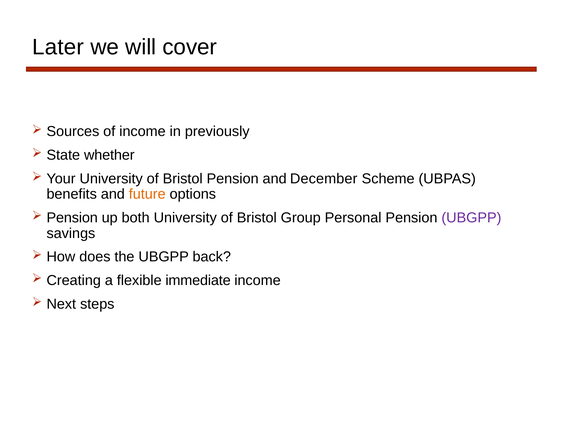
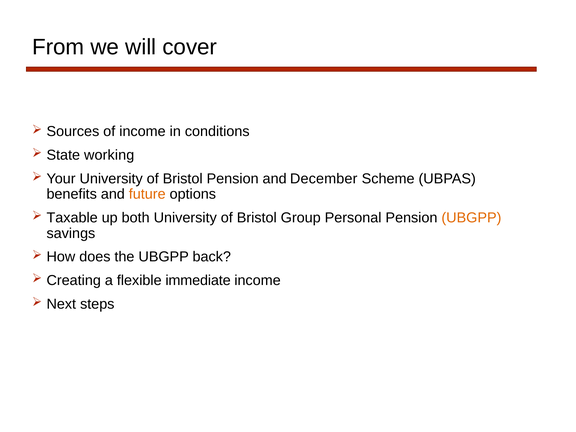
Later: Later -> From (58, 47)
previously: previously -> conditions (217, 131)
whether: whether -> working (109, 155)
Pension: Pension -> Taxable (72, 218)
UBGPP colour: purple -> orange (471, 218)
